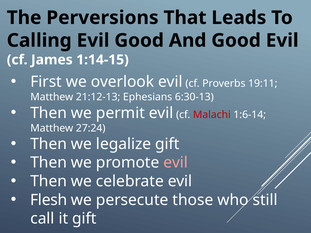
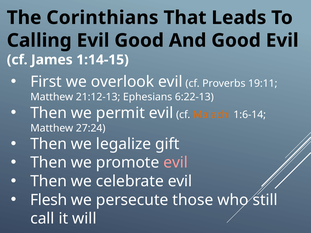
Perversions: Perversions -> Corinthians (102, 18)
6:30-13: 6:30-13 -> 6:22-13 (194, 97)
Malachi colour: red -> orange (212, 115)
it gift: gift -> will (84, 219)
